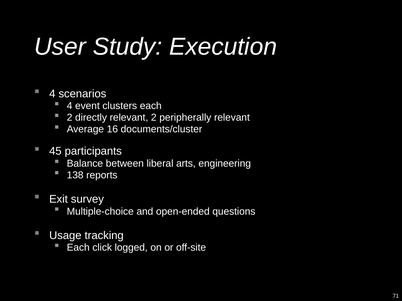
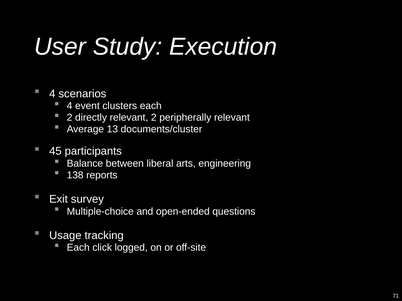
16: 16 -> 13 (112, 130)
